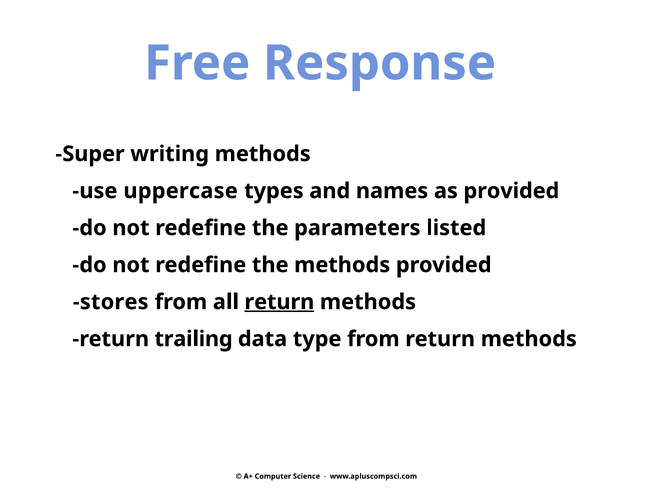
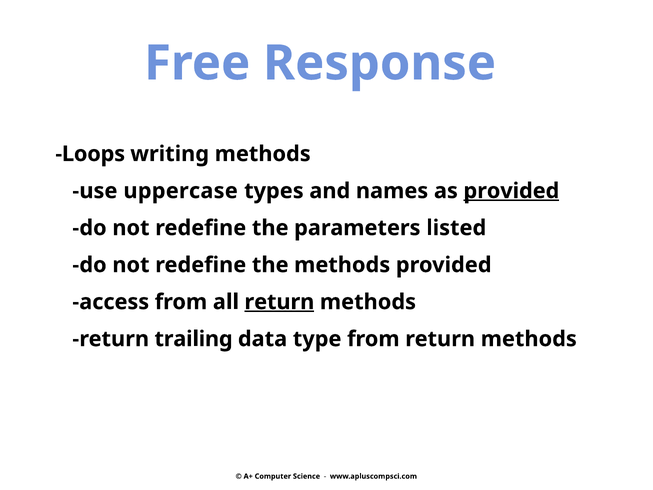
Super: Super -> Loops (90, 154)
provided underline: none -> present (511, 191)
stores: stores -> access (111, 302)
